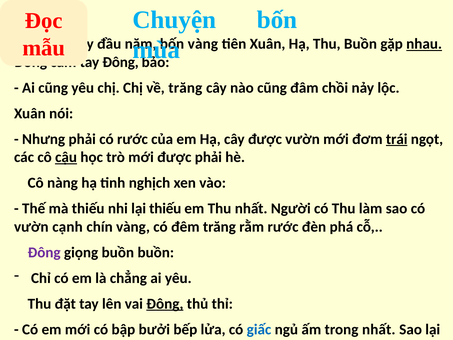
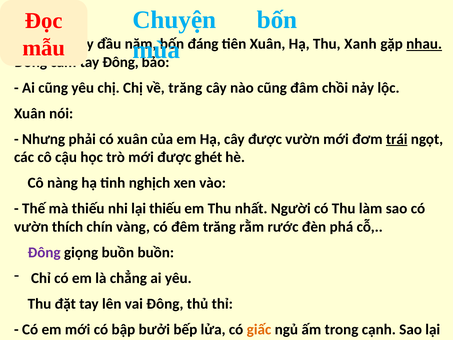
vàng: vàng -> đáng (203, 44)
Thu Buồn: Buồn -> Xanh (360, 44)
có rước: rước -> xuân (132, 139)
cậu underline: present -> none (66, 157)
được phải: phải -> ghét (208, 157)
cạnh: cạnh -> thích (68, 227)
Đông underline: present -> none (165, 304)
giấc colour: blue -> orange (259, 329)
trong nhất: nhất -> cạnh (379, 329)
